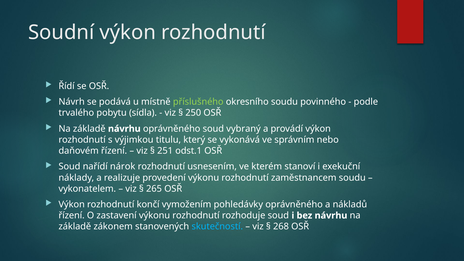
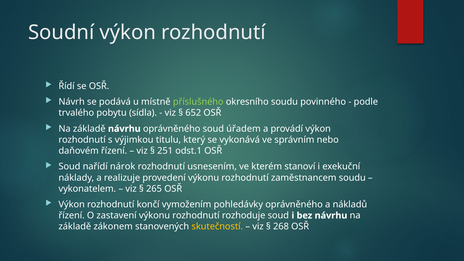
250: 250 -> 652 (193, 113)
vybraný: vybraný -> úřadem (243, 129)
skutečností colour: light blue -> yellow (217, 227)
